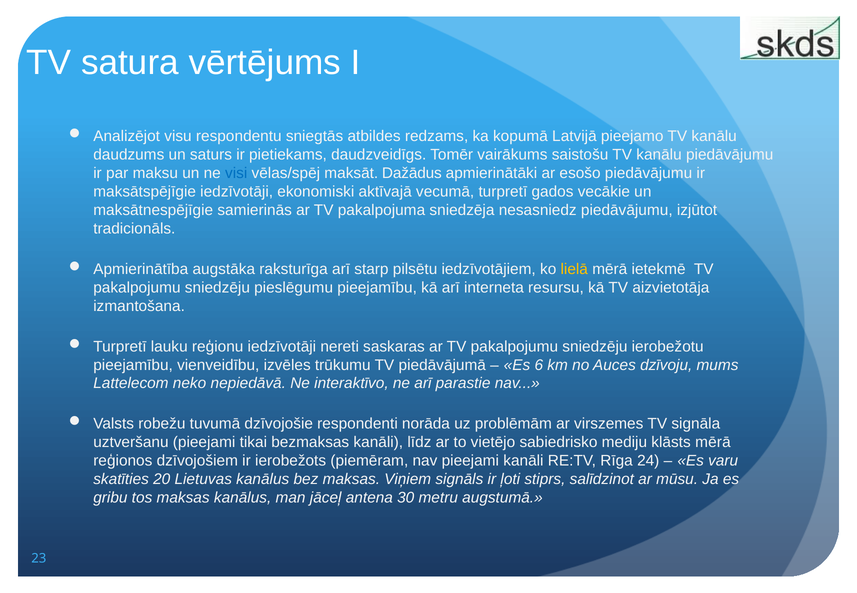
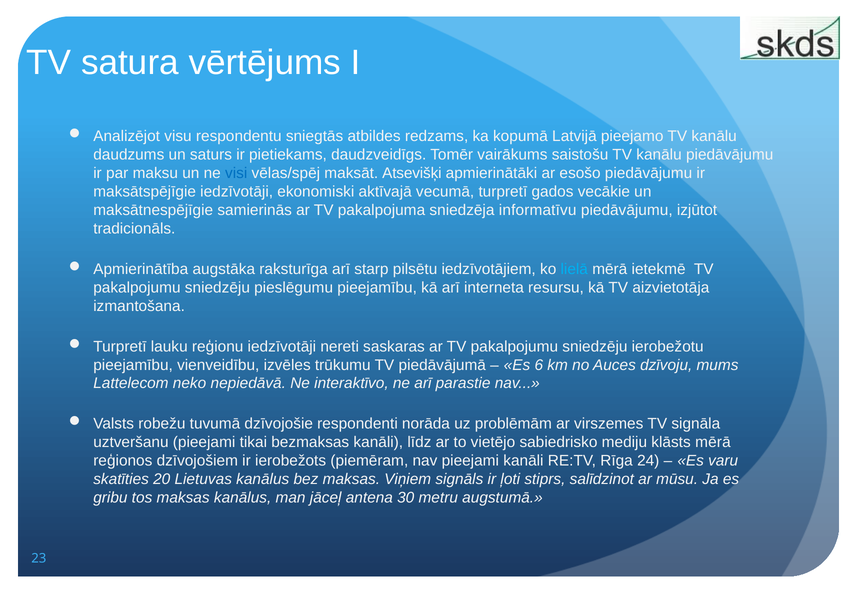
Dažādus: Dažādus -> Atsevišķi (412, 173)
nesasniedz: nesasniedz -> informatīvu (538, 210)
lielā colour: yellow -> light blue (574, 269)
